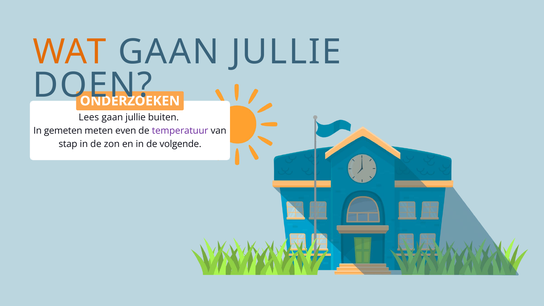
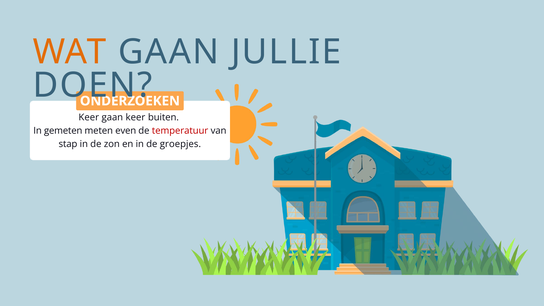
Lees: Lees -> Keer (89, 118)
jullie: jullie -> keer (135, 118)
temperatuur colour: purple -> red (180, 131)
volgende: volgende -> groepjes (180, 144)
